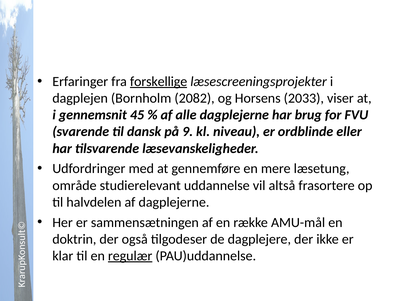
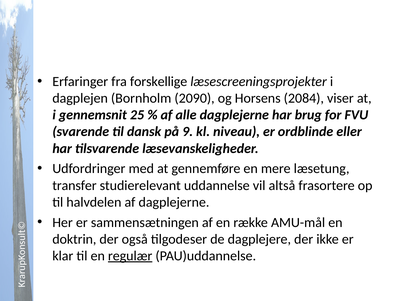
forskellige underline: present -> none (159, 82)
2082: 2082 -> 2090 (195, 98)
2033: 2033 -> 2084 (304, 98)
45: 45 -> 25 (137, 115)
område: område -> transfer (75, 186)
